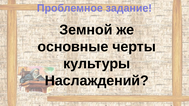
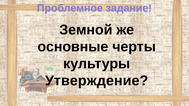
Наслаждений: Наслаждений -> Утверждение (97, 81)
